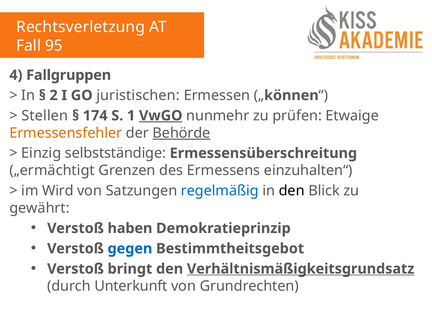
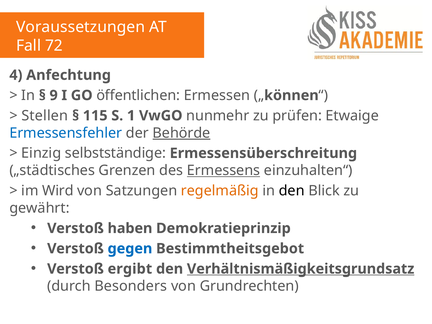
Rechtsverletzung: Rechtsverletzung -> Voraussetzungen (81, 27)
95: 95 -> 72 (54, 46)
Fallgruppen: Fallgruppen -> Anfechtung (69, 75)
2: 2 -> 9 (54, 95)
juristischen: juristischen -> öffentlichen (138, 95)
174: 174 -> 115 (95, 116)
VwGO underline: present -> none (161, 116)
Ermessensfehler colour: orange -> blue (66, 133)
„ermächtigt: „ermächtigt -> „städtisches (52, 170)
Ermessens underline: none -> present (224, 170)
regelmäßig colour: blue -> orange (220, 191)
bringt: bringt -> ergibt (130, 269)
Unterkunft: Unterkunft -> Besonders (131, 286)
